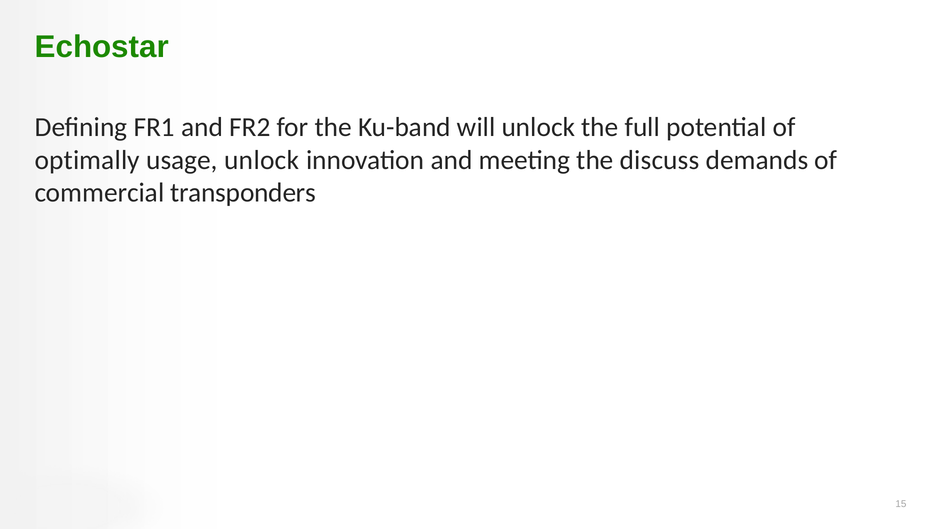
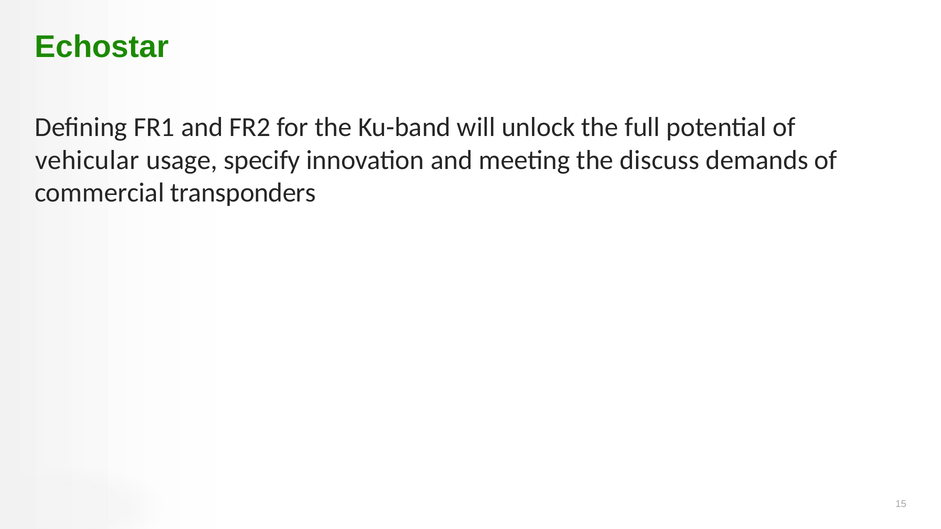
optimally: optimally -> vehicular (87, 160)
usage unlock: unlock -> specify (262, 160)
